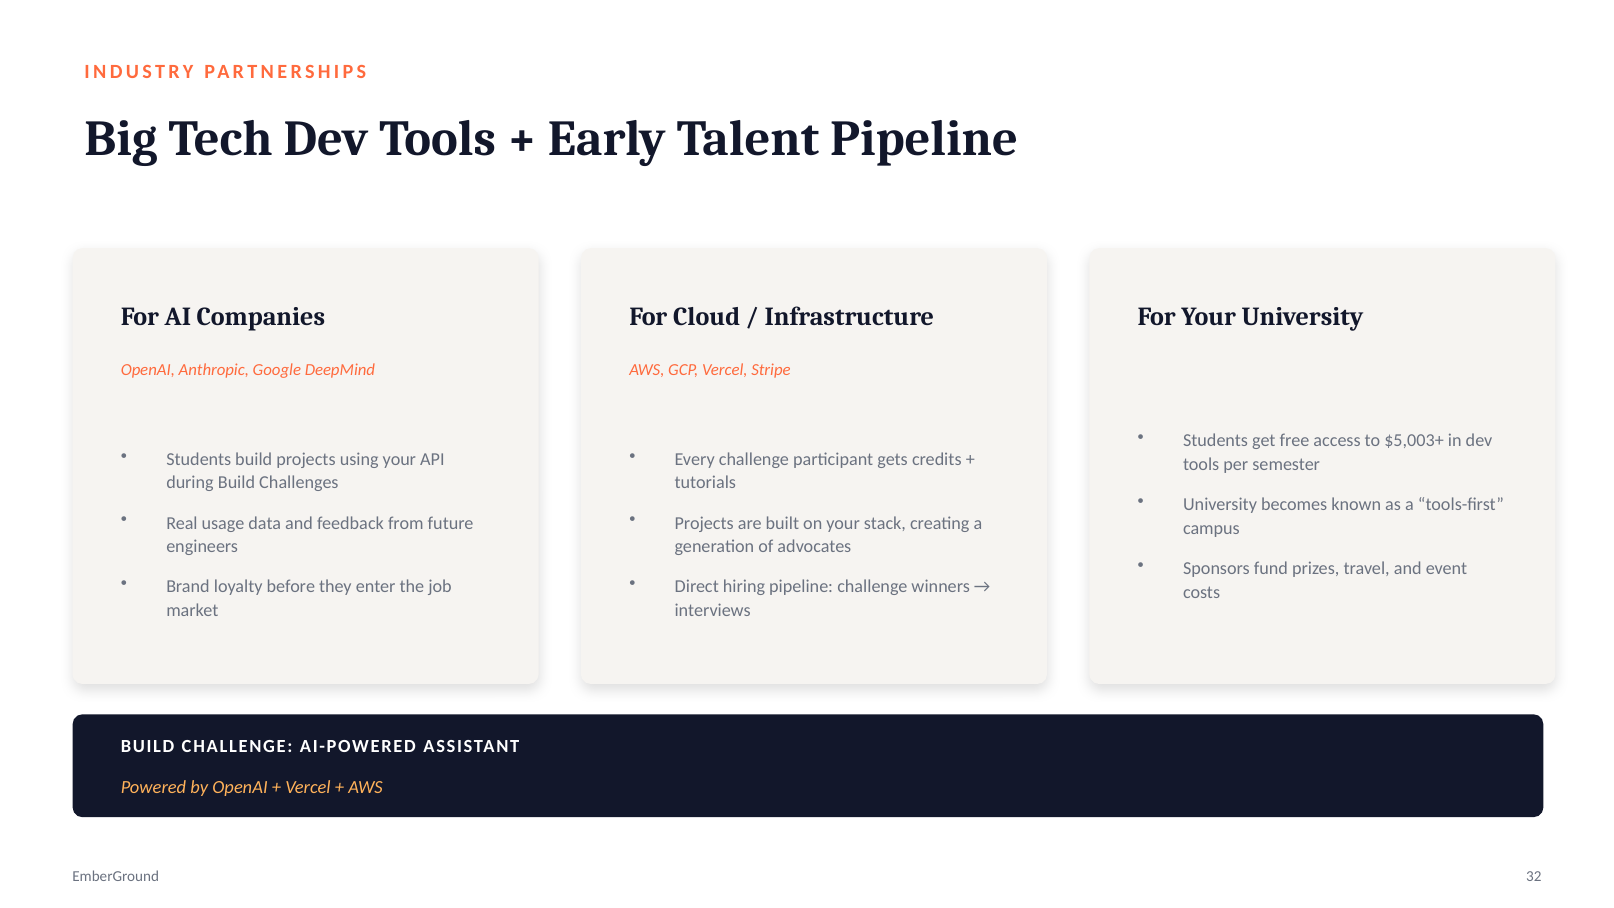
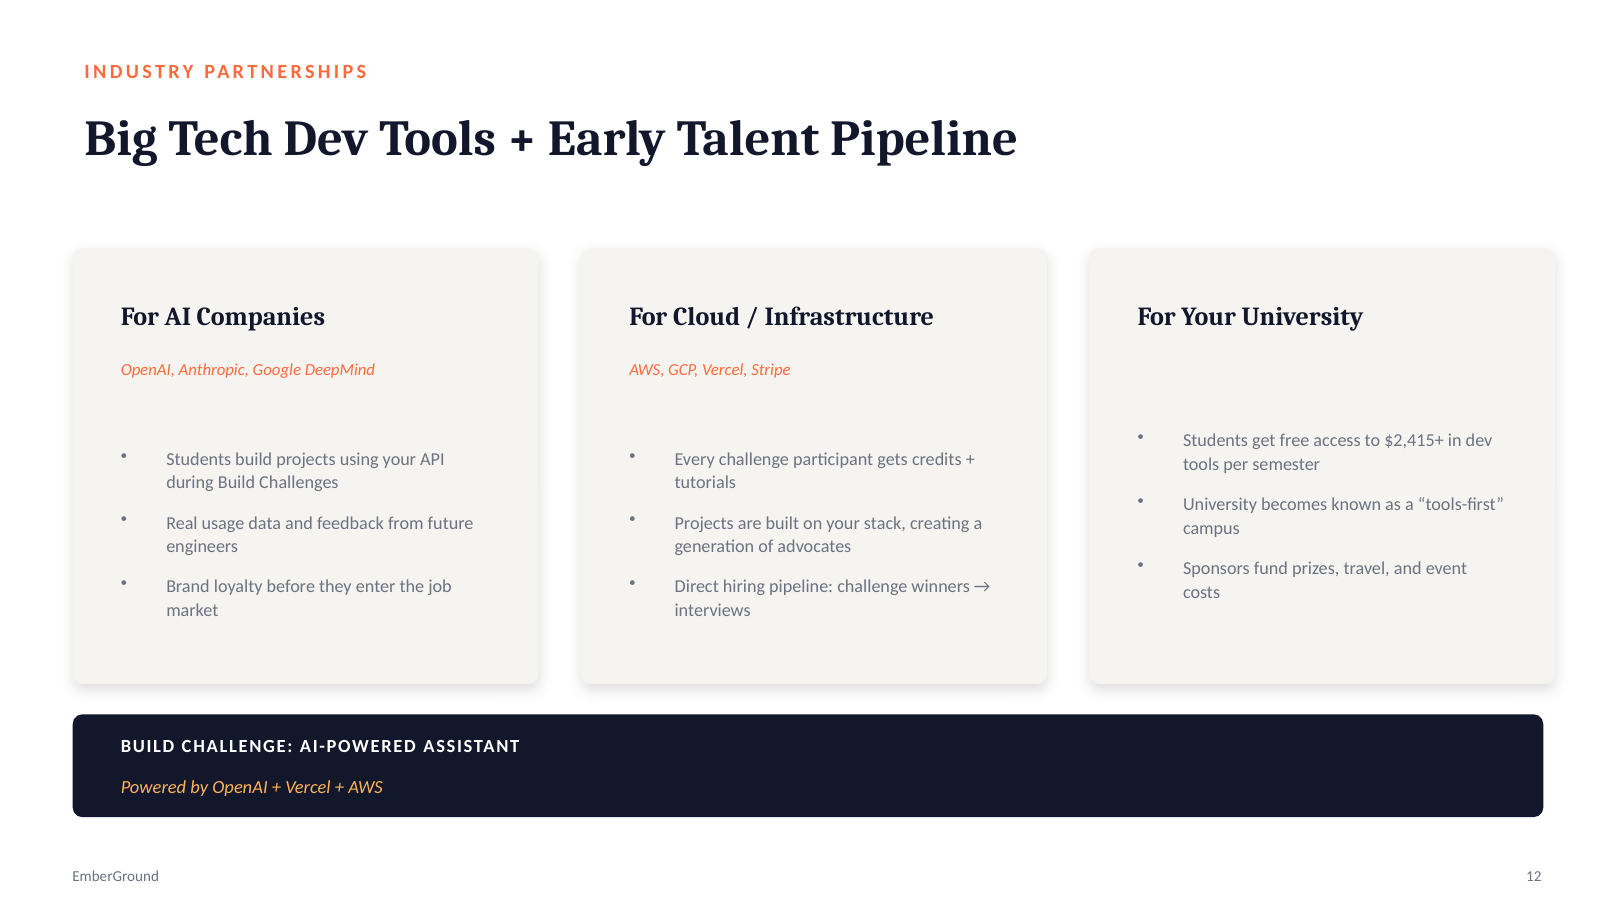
$5,003+: $5,003+ -> $2,415+ (1414, 441)
32: 32 -> 12 (1534, 876)
